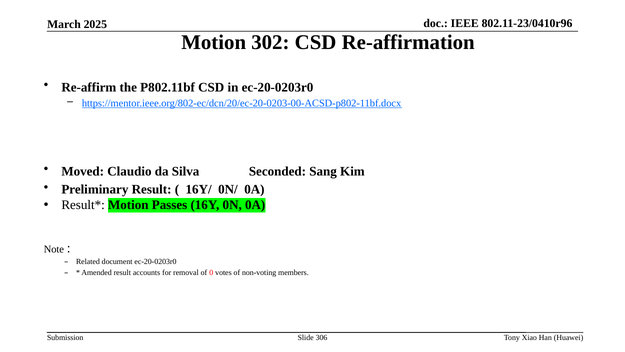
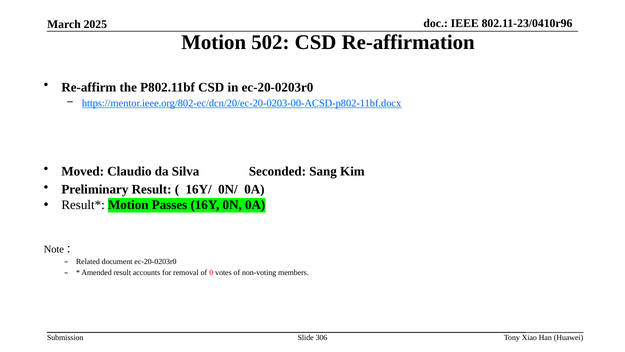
302: 302 -> 502 (270, 42)
